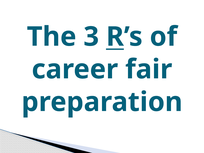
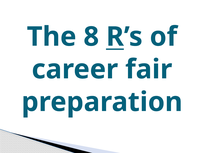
3: 3 -> 8 (91, 37)
